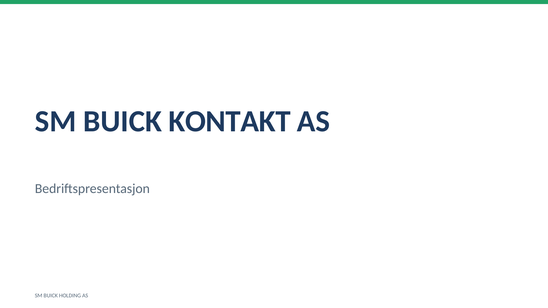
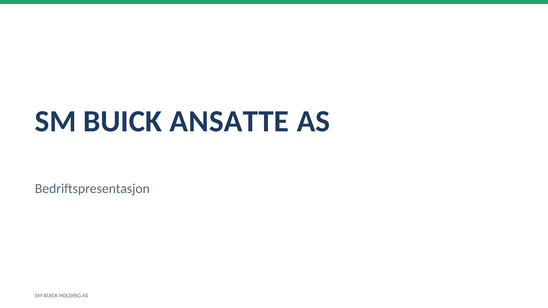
KONTAKT: KONTAKT -> ANSATTE (229, 122)
